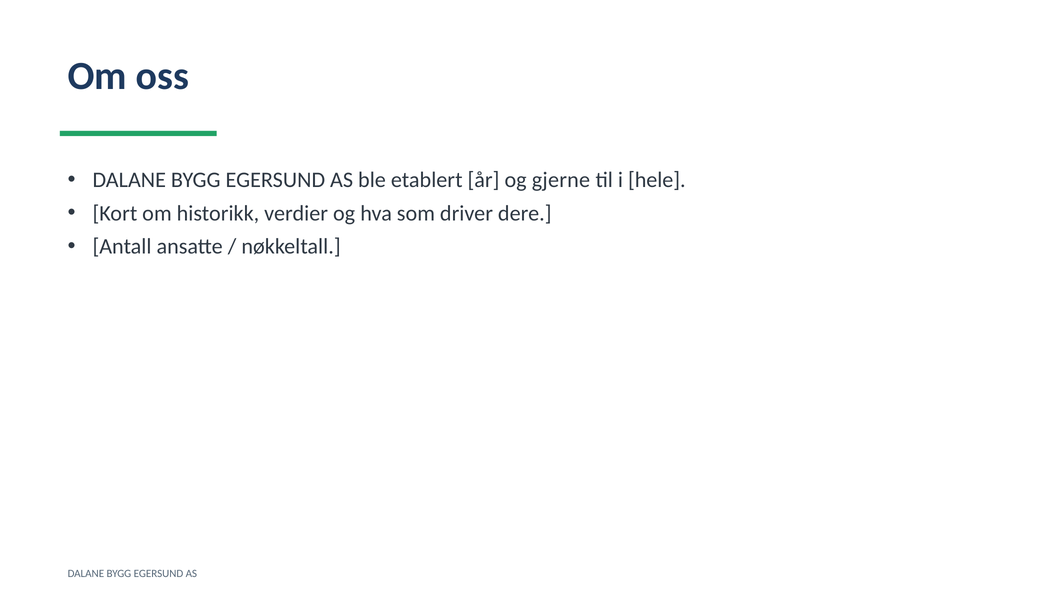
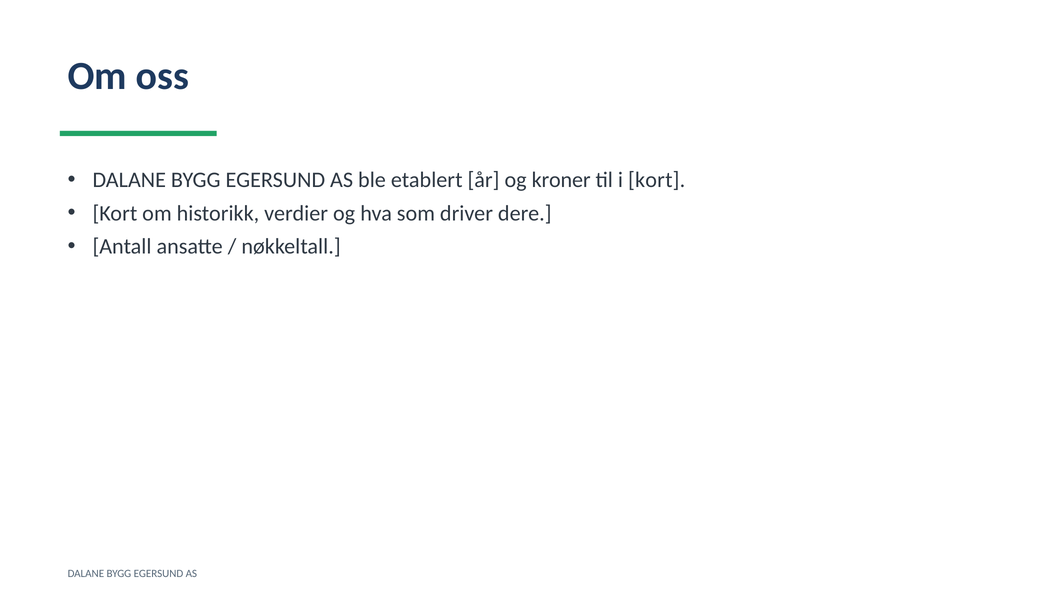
gjerne: gjerne -> kroner (561, 180)
i hele: hele -> kort (657, 180)
